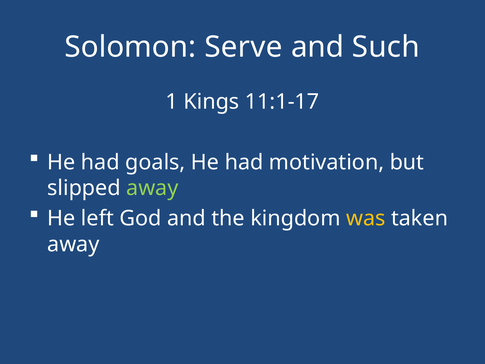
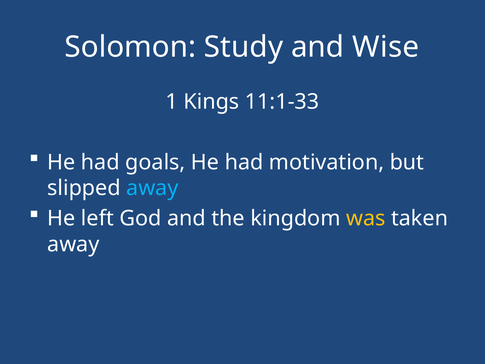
Serve: Serve -> Study (244, 47)
Such: Such -> Wise (386, 47)
11:1-17: 11:1-17 -> 11:1-33 (282, 102)
away colour: light green -> light blue (152, 188)
